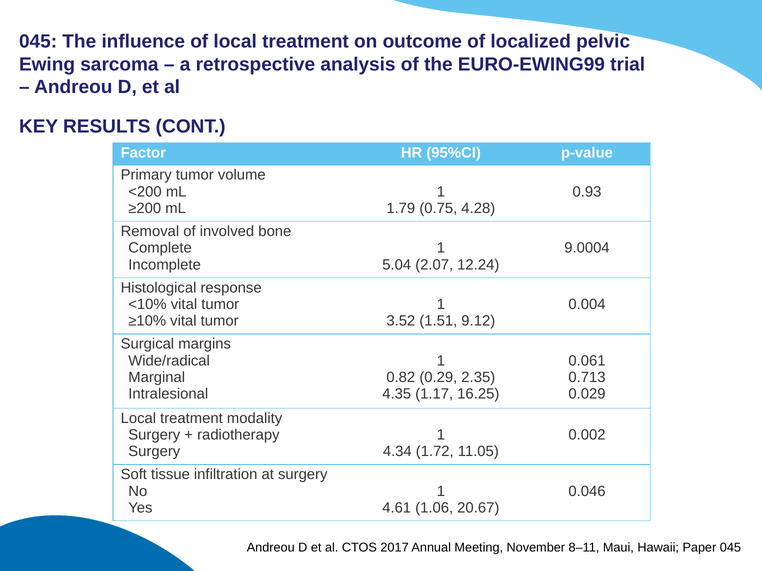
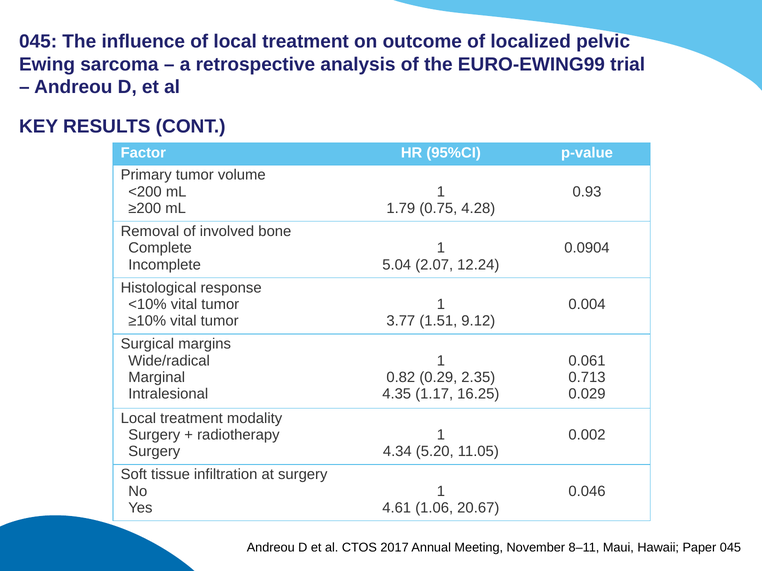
9.0004: 9.0004 -> 0.0904 (587, 248)
3.52: 3.52 -> 3.77 (401, 321)
1.72: 1.72 -> 5.20 (435, 452)
